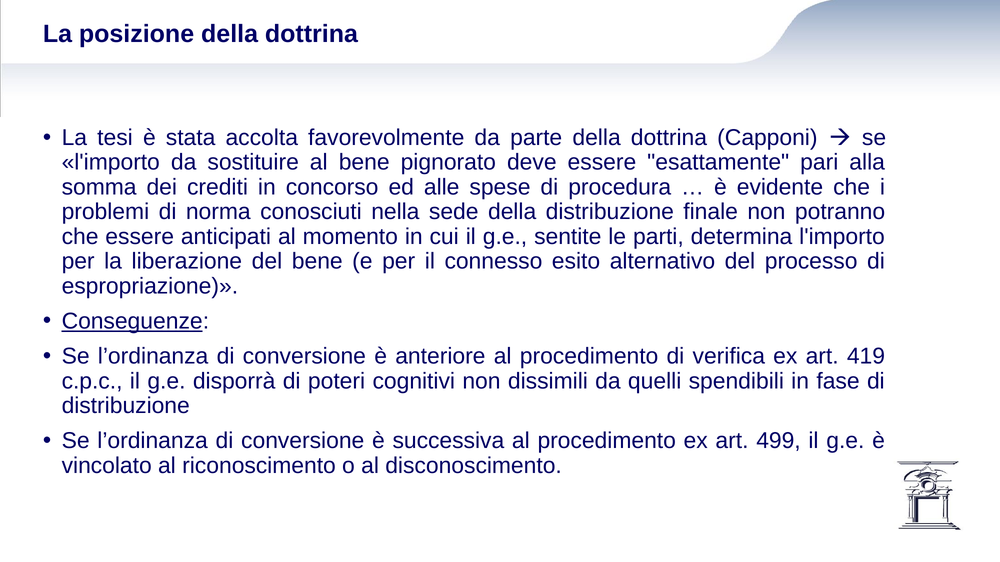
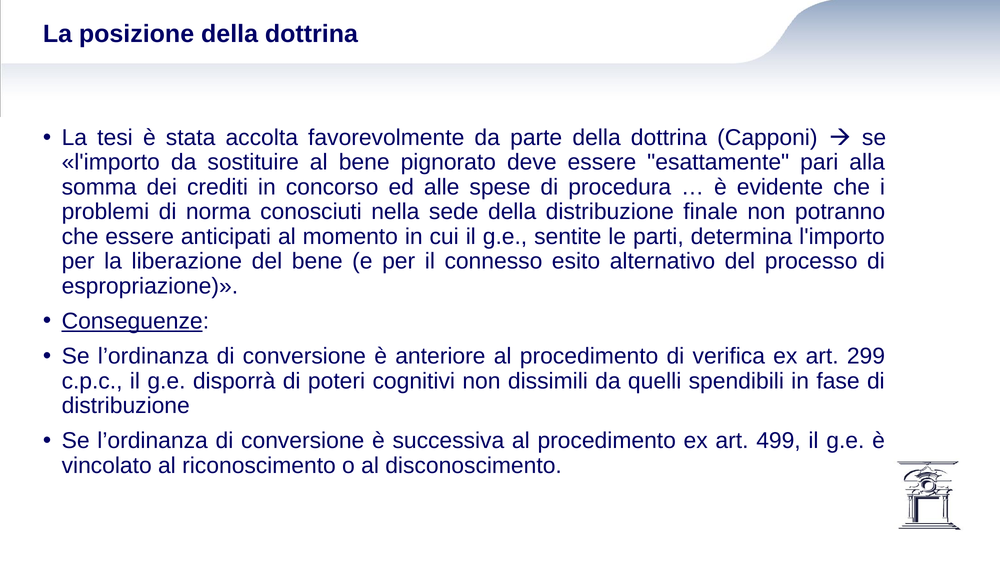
419: 419 -> 299 (866, 357)
